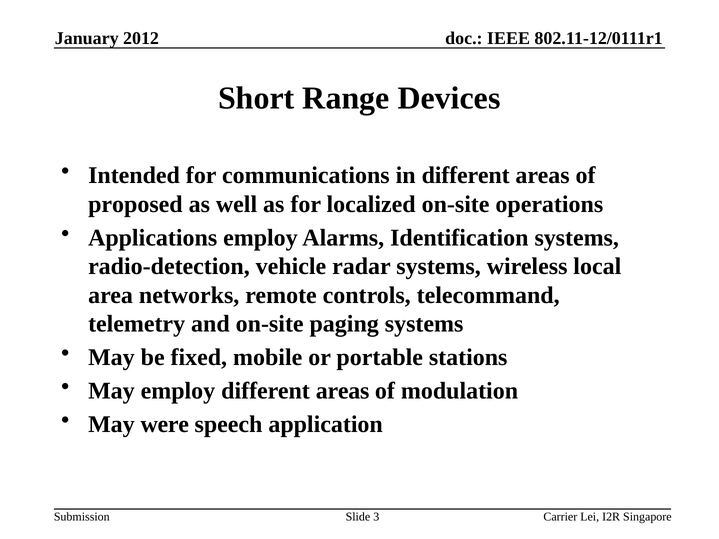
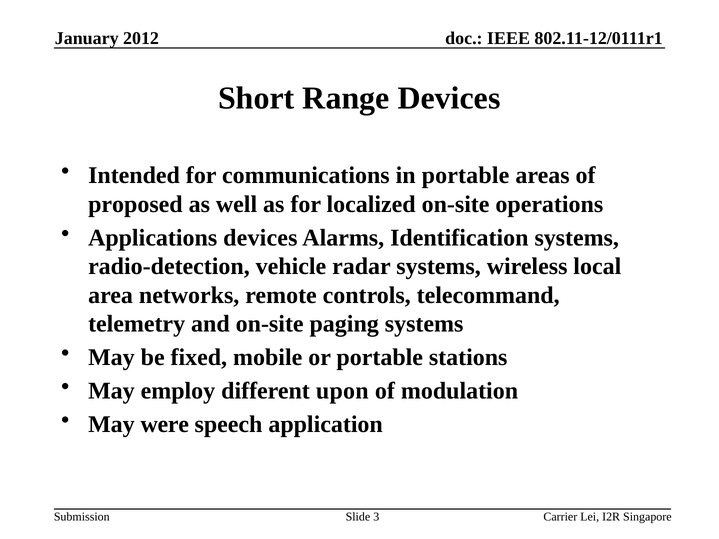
in different: different -> portable (465, 175)
Applications employ: employ -> devices (260, 238)
employ different areas: areas -> upon (342, 391)
